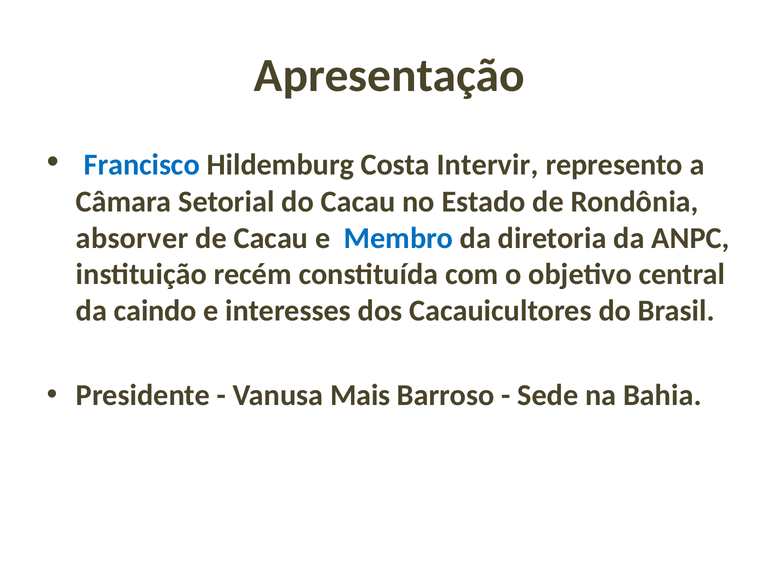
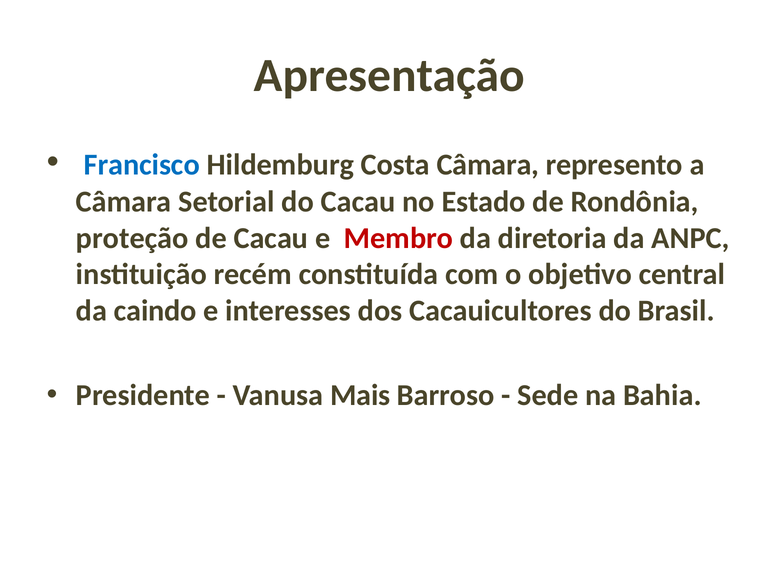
Costa Intervir: Intervir -> Câmara (488, 165)
absorver: absorver -> proteção (132, 238)
Membro colour: blue -> red (399, 238)
